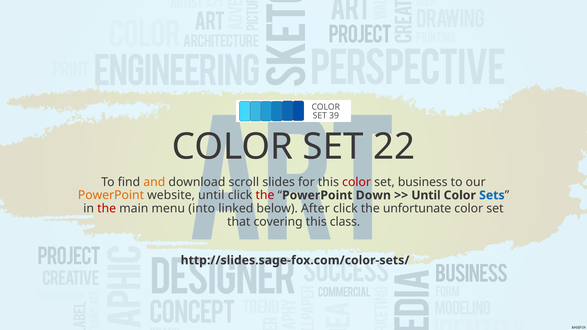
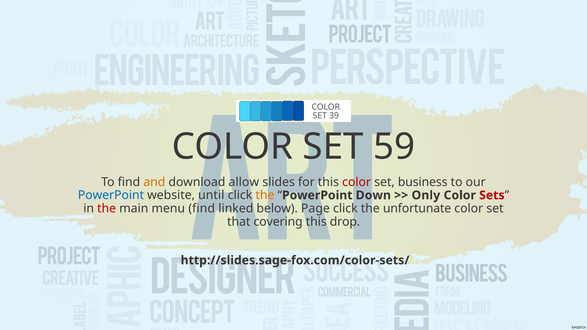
22: 22 -> 59 (394, 147)
scroll: scroll -> allow (244, 182)
PowerPoint colour: orange -> blue (111, 195)
the colour: red -> orange (265, 195)
Until: Until -> Only (426, 195)
Sets colour: blue -> red (492, 195)
menu into: into -> find (202, 209)
After: After -> Page (315, 209)
class: class -> drop (345, 222)
